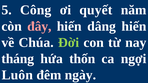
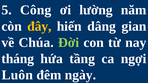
quyết: quyết -> lường (96, 10)
đây colour: pink -> yellow (39, 26)
dâng hiến: hiến -> gian (134, 26)
thốn: thốn -> tầng (82, 59)
